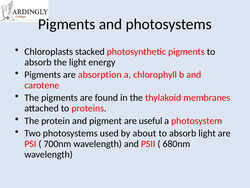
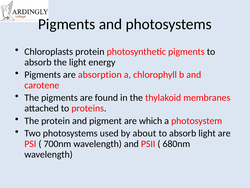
Chloroplasts stacked: stacked -> protein (90, 52)
useful: useful -> which (151, 121)
